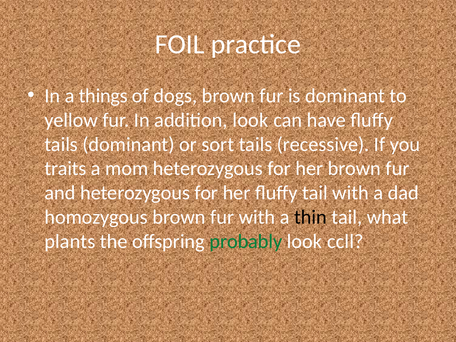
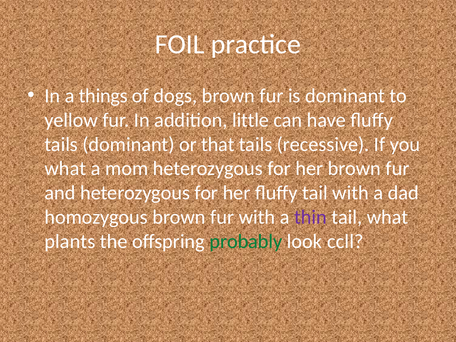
addition look: look -> little (251, 120)
sort: sort -> that (218, 144)
traits: traits -> what (65, 169)
thin colour: black -> purple (311, 217)
